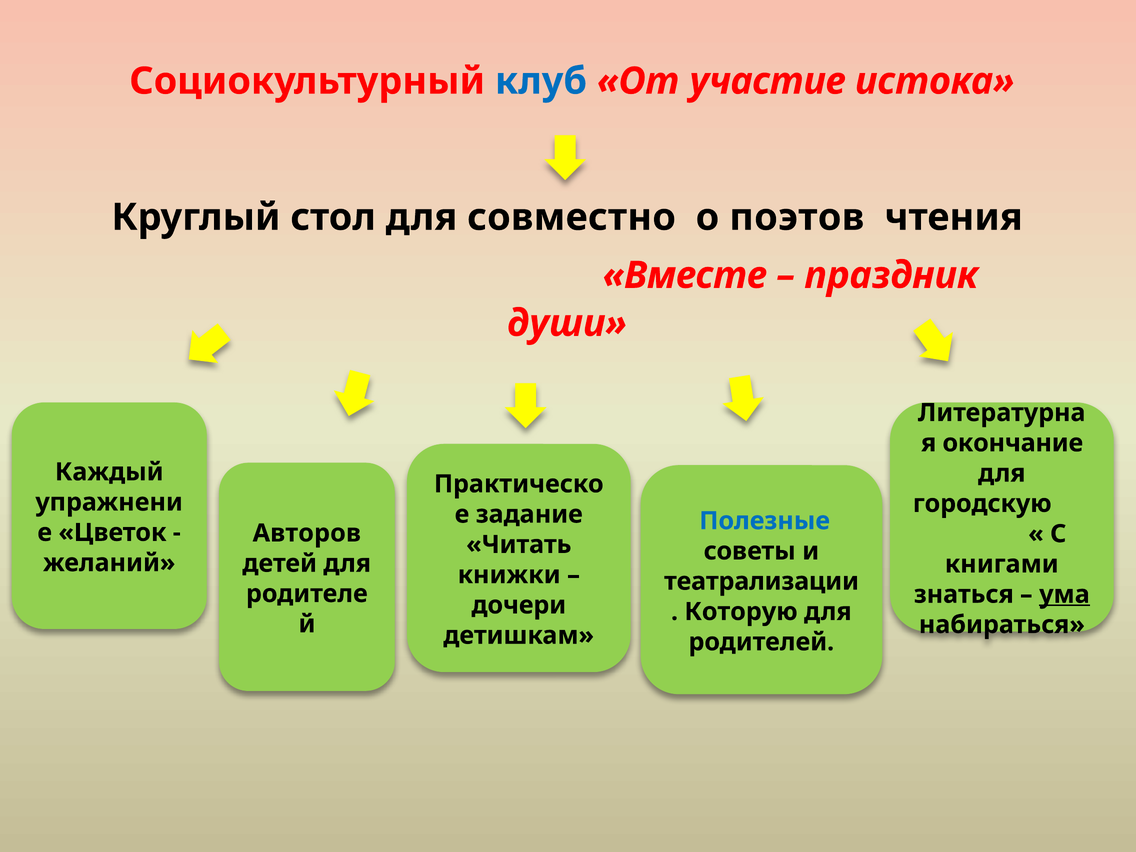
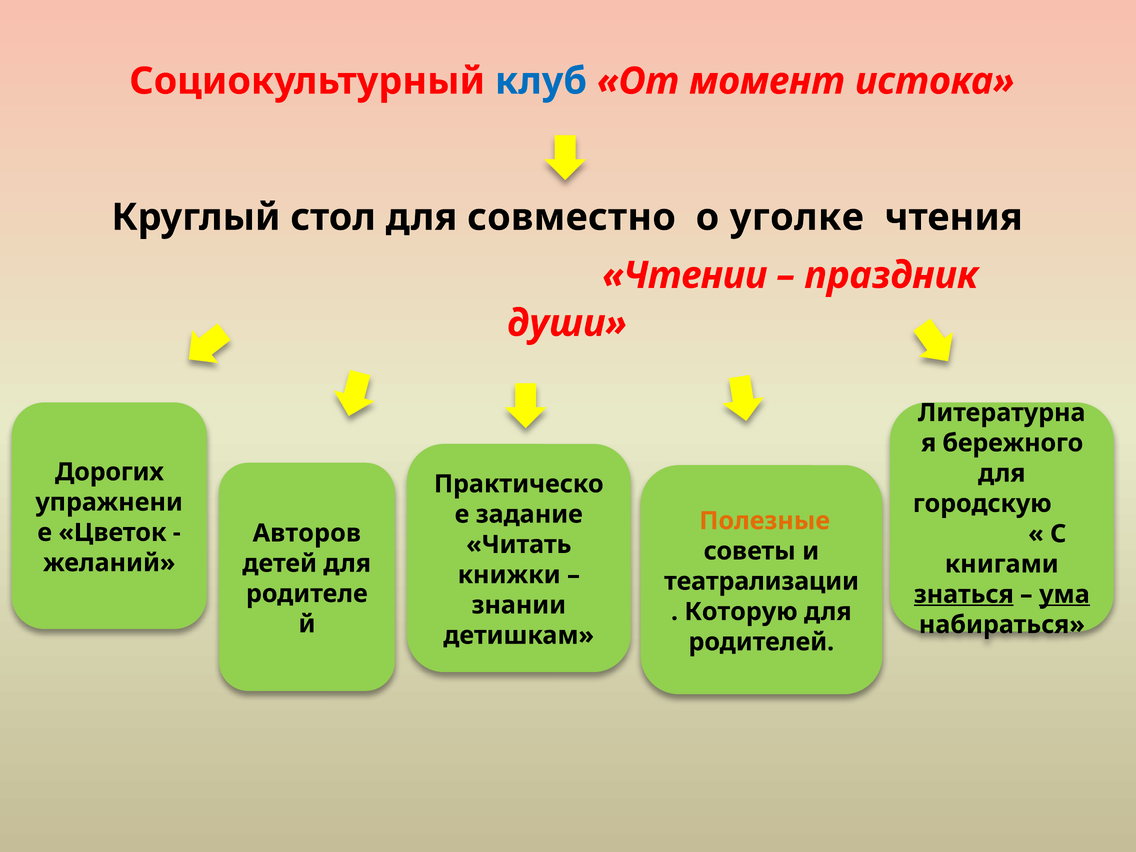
участие: участие -> момент (767, 81)
поэтов: поэтов -> уголке (797, 217)
Вместе: Вместе -> Чтении (685, 275)
окончание: окончание -> бережного (1013, 443)
Каждый: Каждый -> Дорогих (109, 472)
Полезные colour: blue -> orange (765, 521)
знаться underline: none -> present (964, 594)
дочери: дочери -> знании (519, 605)
